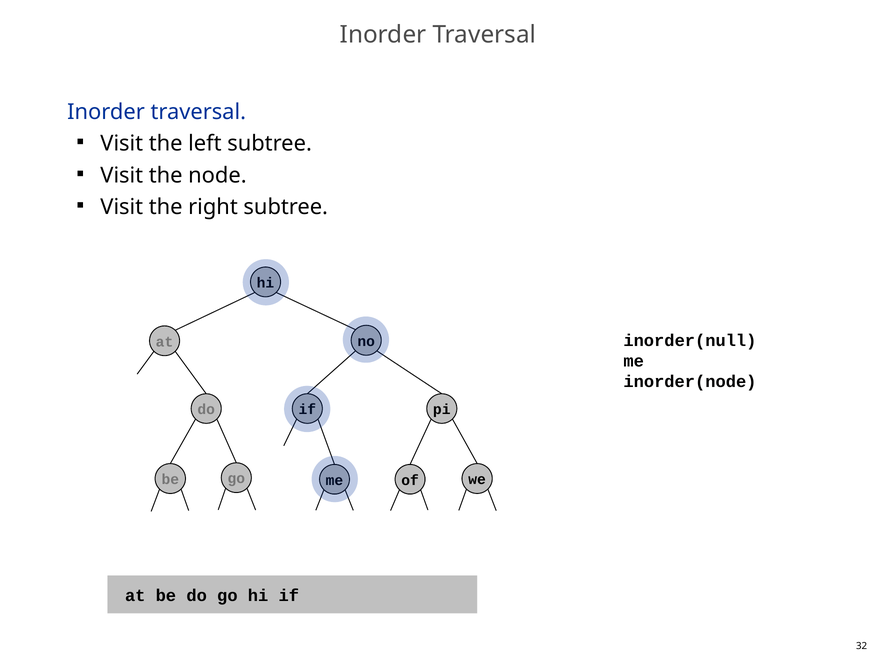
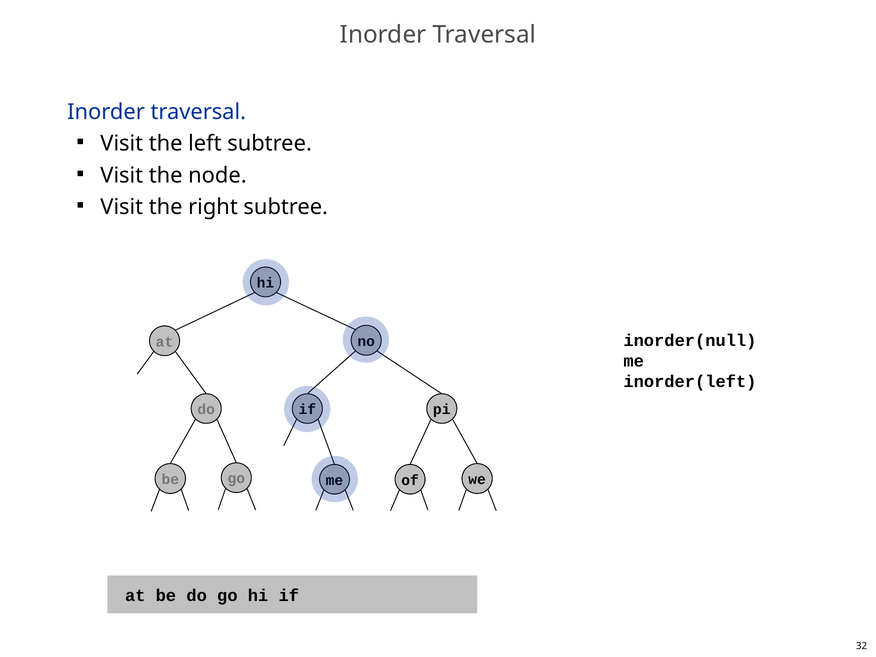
inorder(node: inorder(node -> inorder(left (690, 381)
